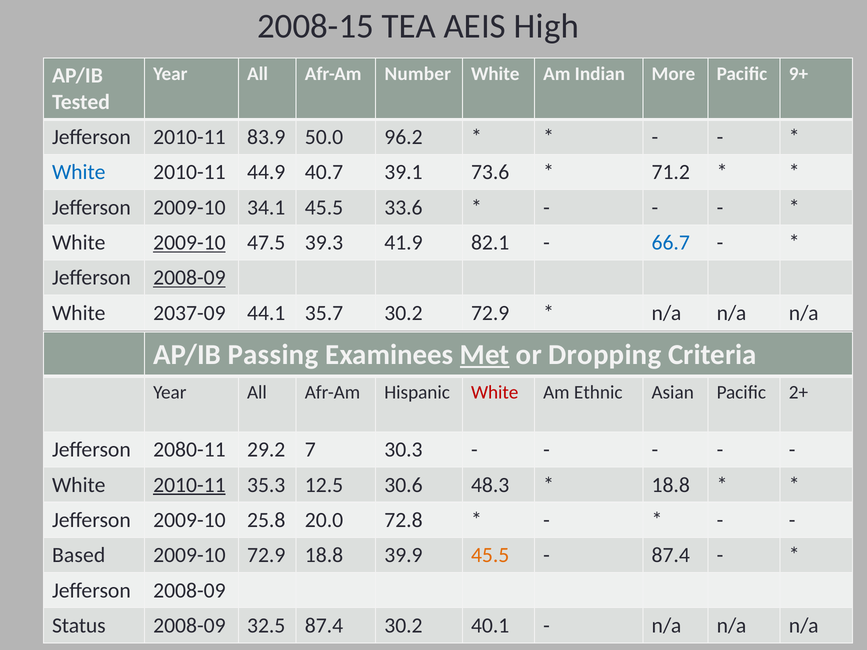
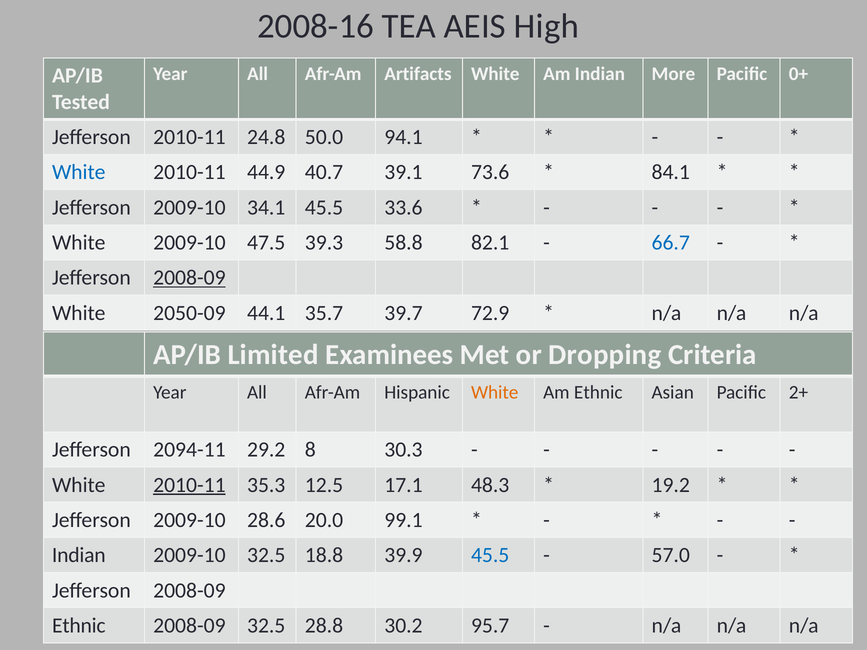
2008-15: 2008-15 -> 2008-16 (316, 26)
Number: Number -> Artifacts (418, 74)
9+: 9+ -> 0+ (799, 74)
83.9: 83.9 -> 24.8 (266, 137)
96.2: 96.2 -> 94.1 (403, 137)
71.2: 71.2 -> 84.1 (671, 172)
2009-10 underline: present -> none (189, 243)
41.9: 41.9 -> 58.8 (403, 243)
2037-09: 2037-09 -> 2050-09 (189, 313)
35.7 30.2: 30.2 -> 39.7 (403, 313)
Passing: Passing -> Limited (273, 355)
Met underline: present -> none (485, 355)
White colour: red -> orange (495, 393)
2080-11: 2080-11 -> 2094-11 (189, 450)
7: 7 -> 8 (310, 450)
30.6: 30.6 -> 17.1 (403, 485)
18.8: 18.8 -> 19.2 (671, 485)
25.8: 25.8 -> 28.6 (266, 520)
72.8: 72.8 -> 99.1 (403, 520)
Based: Based -> Indian (79, 555)
2009-10 72.9: 72.9 -> 32.5 (266, 555)
45.5 colour: orange -> blue (490, 555)
87.4: 87.4 -> 57.0 (671, 555)
Status: Status -> Ethnic (79, 626)
32.5 87.4: 87.4 -> 28.8 (324, 626)
40.1: 40.1 -> 95.7 (490, 626)
